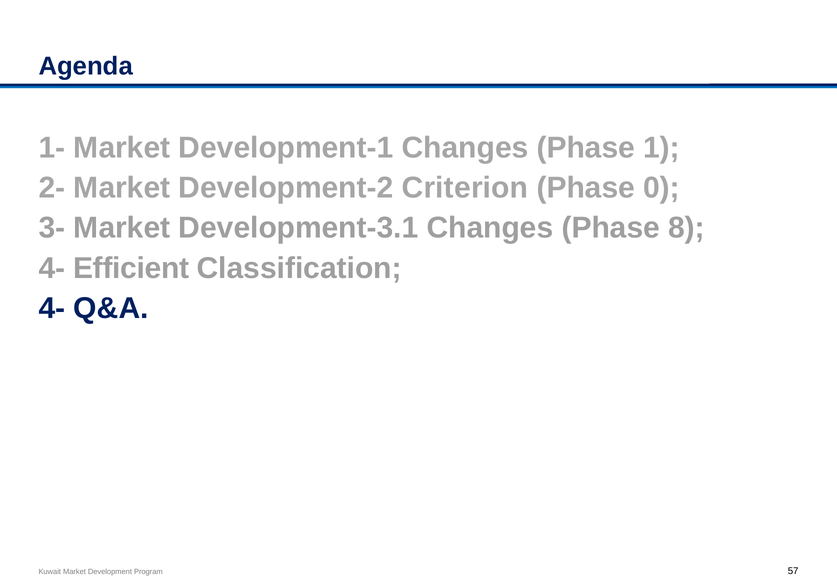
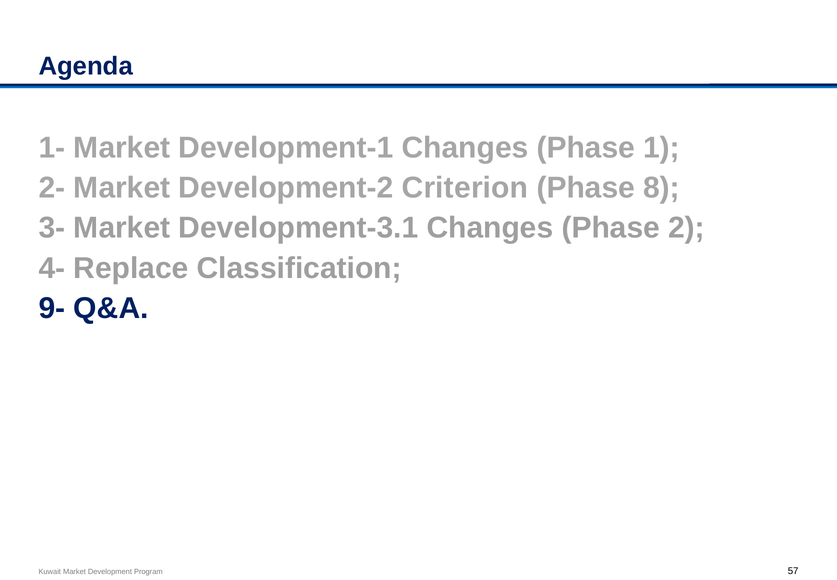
0: 0 -> 8 (662, 188)
8: 8 -> 2 (687, 228)
Efficient: Efficient -> Replace (131, 268)
4-: 4- -> 9- (52, 308)
